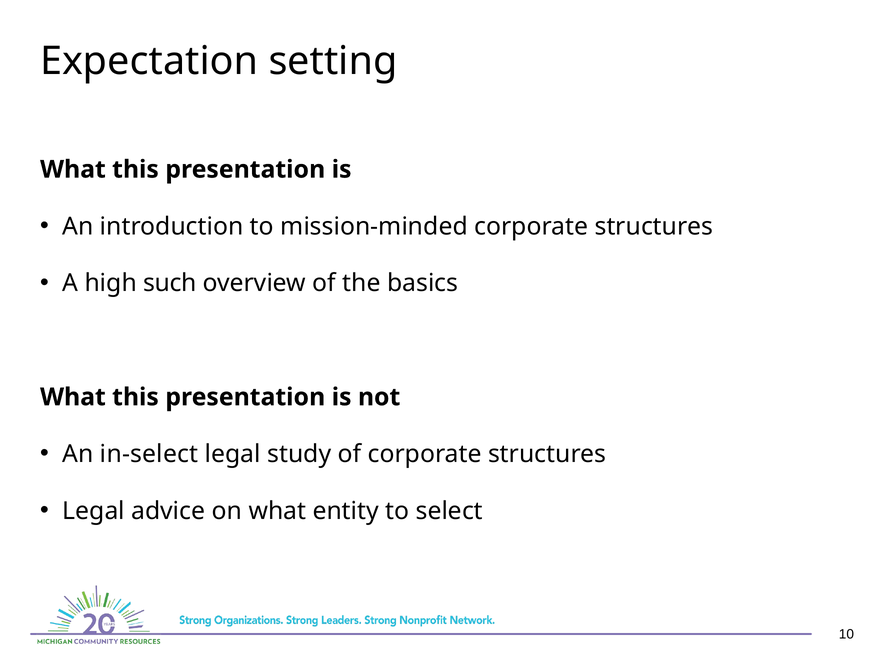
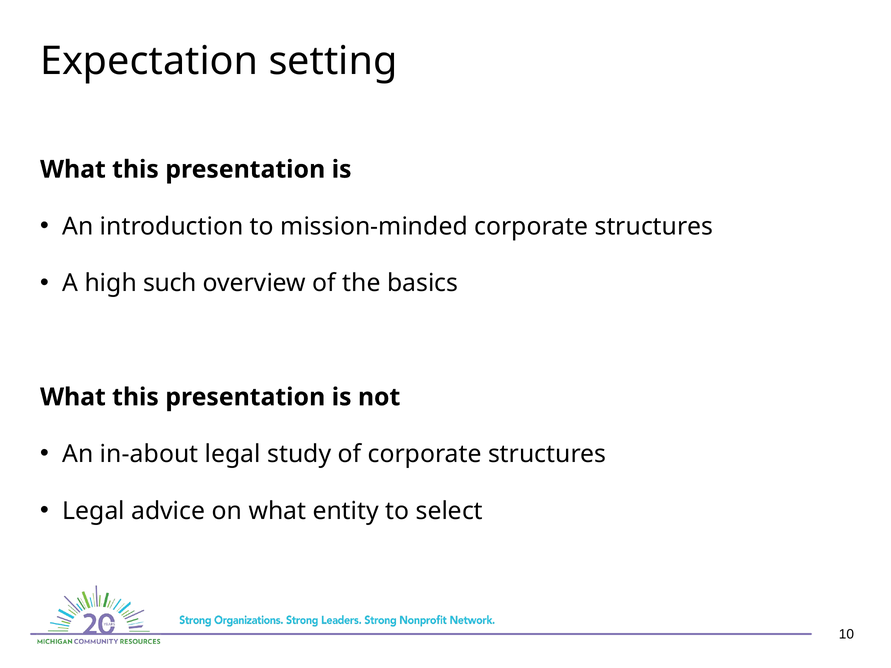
in-select: in-select -> in-about (149, 454)
